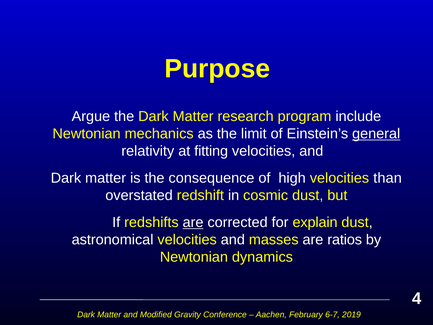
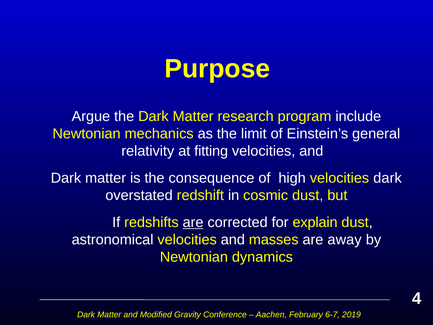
general underline: present -> none (376, 134)
velocities than: than -> dark (388, 178)
ratios: ratios -> away (345, 240)
